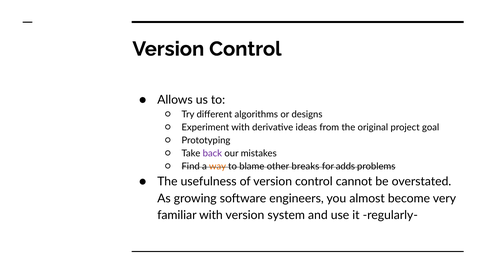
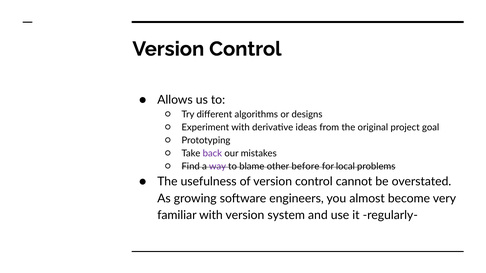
way colour: orange -> purple (218, 167)
breaks: breaks -> before (305, 167)
adds: adds -> local (345, 167)
